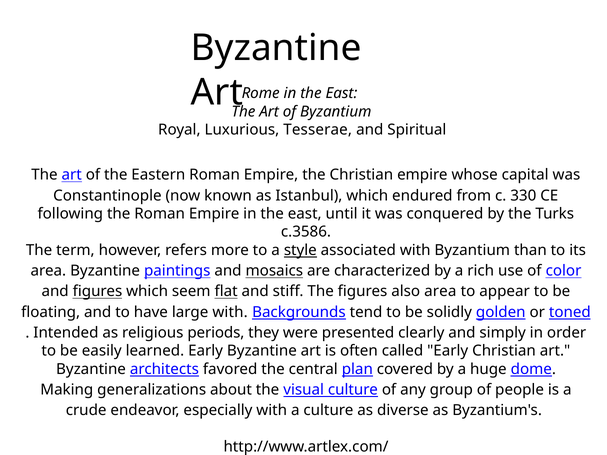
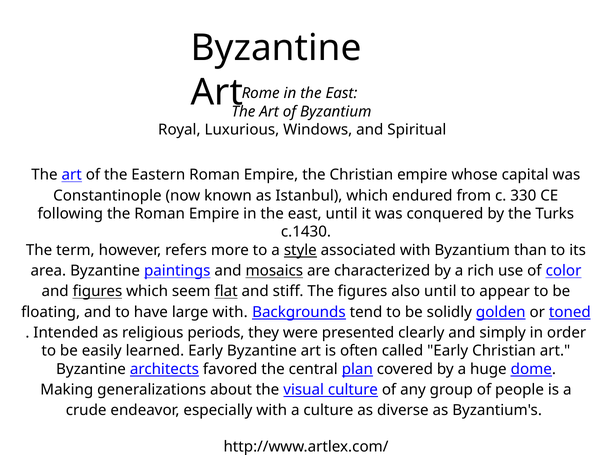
Tesserae: Tesserae -> Windows (318, 130)
c.3586: c.3586 -> c.1430 (306, 232)
also area: area -> until (440, 292)
